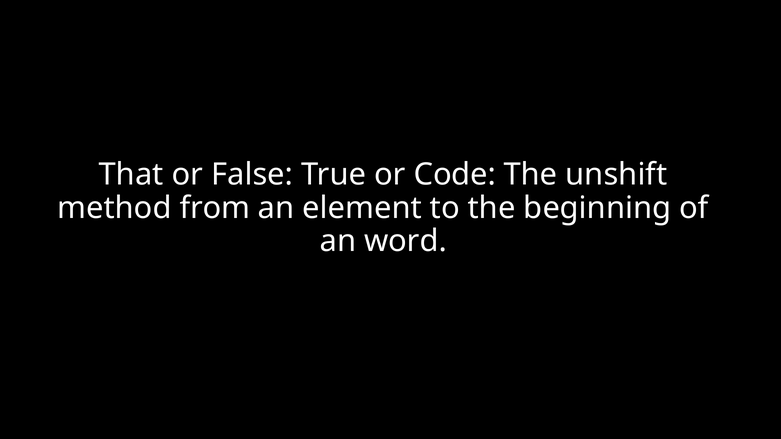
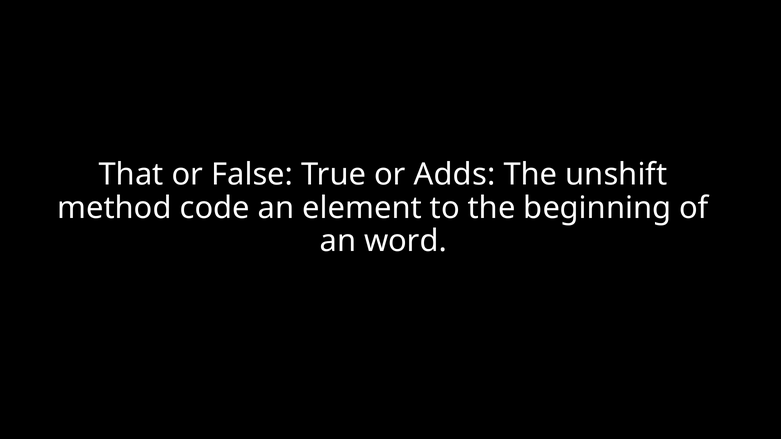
Code: Code -> Adds (455, 175)
from: from -> code (215, 208)
